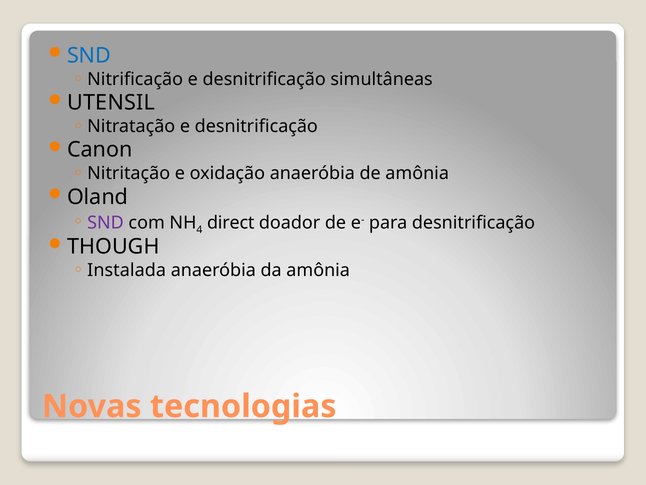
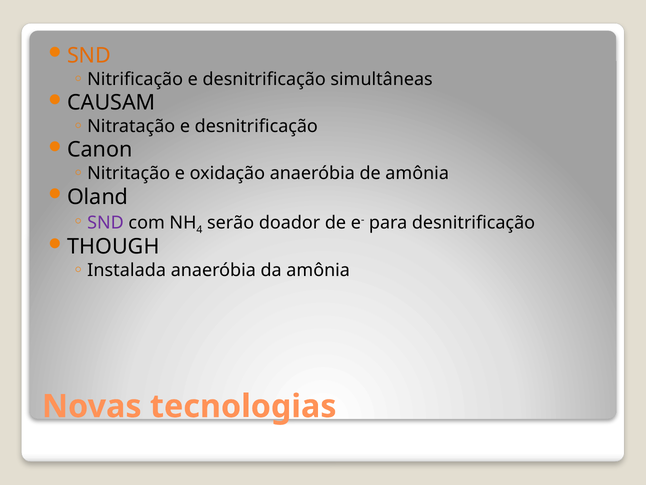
SND colour: blue -> orange (89, 55)
UTENSIL: UTENSIL -> CAUSAM (111, 103)
direct: direct -> serão (231, 222)
